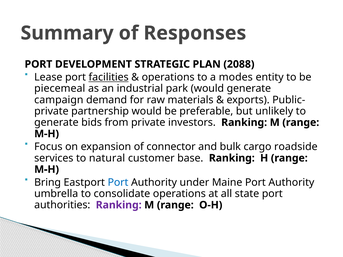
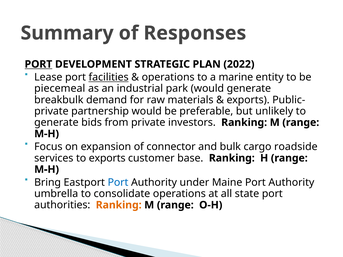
PORT underline: none -> present (38, 64)
2088: 2088 -> 2022 (239, 64)
modes: modes -> marine (236, 77)
campaign: campaign -> breakbulk (59, 100)
to natural: natural -> exports (107, 158)
Ranking colour: purple -> orange (119, 205)
